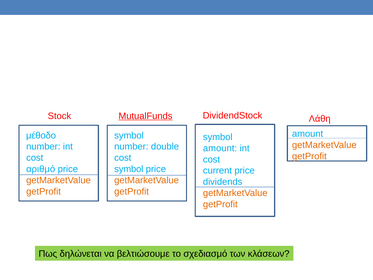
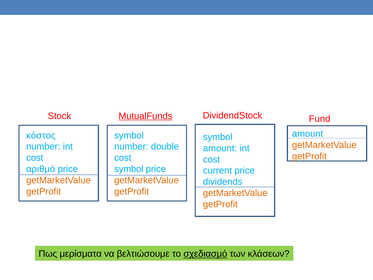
Λάθη: Λάθη -> Fund (320, 119)
μέθοδο: μέθοδο -> κόστος (41, 135)
δηλώνεται: δηλώνεται -> μερίσματα (81, 254)
σχεδιασμό underline: none -> present (205, 254)
